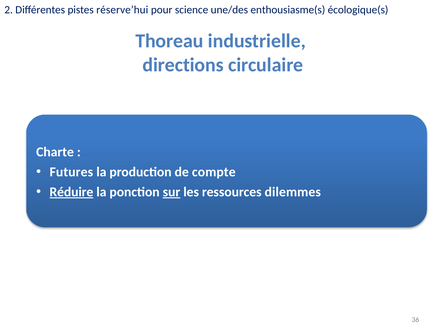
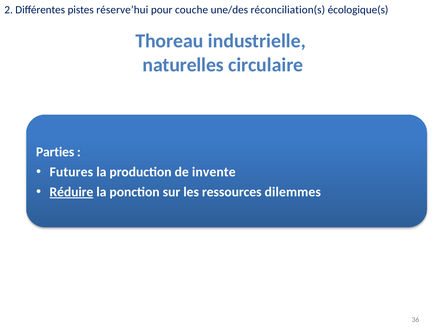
science: science -> couche (192, 10)
enthousiasme(s: enthousiasme(s -> réconciliation(s (288, 10)
directions: directions -> naturelles (183, 65)
Charte: Charte -> Parties (55, 152)
compte: compte -> invente (214, 172)
sur underline: present -> none (171, 192)
